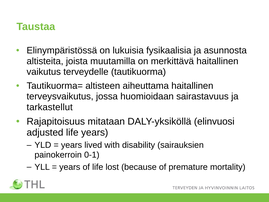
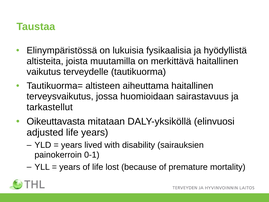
asunnosta: asunnosta -> hyödyllistä (225, 50)
Rajapitoisuus: Rajapitoisuus -> Oikeuttavasta (56, 121)
